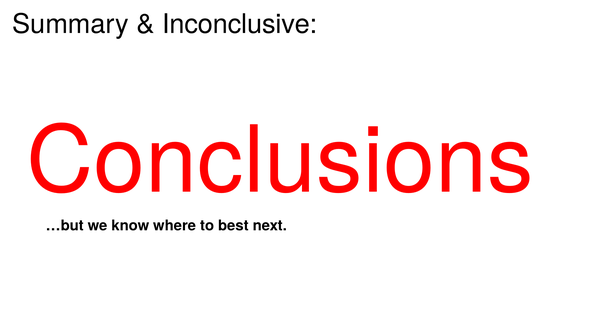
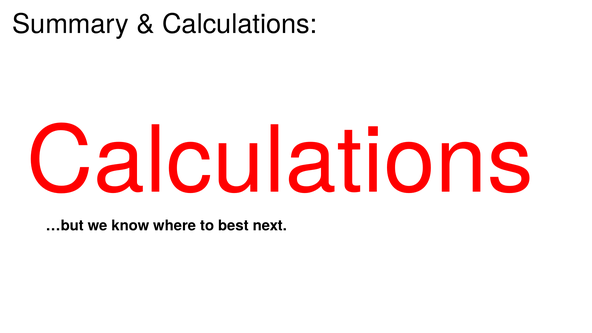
Inconclusive: Inconclusive -> Calculations (240, 24)
Conclusions: Conclusions -> Calculations (280, 161)
